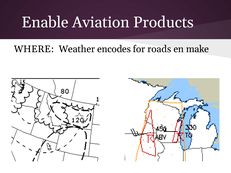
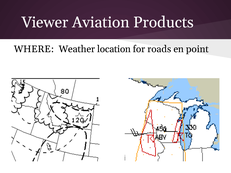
Enable: Enable -> Viewer (45, 22)
encodes: encodes -> location (114, 49)
make: make -> point (197, 49)
